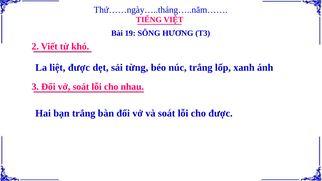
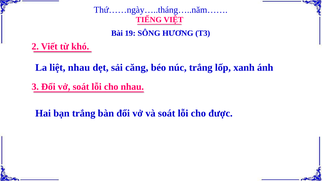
liệt được: được -> nhau (79, 67)
từng: từng -> căng (137, 67)
